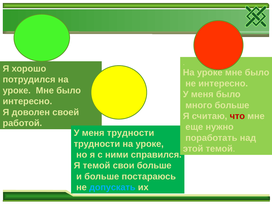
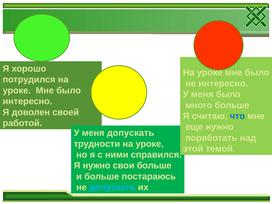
что colour: red -> blue (237, 116)
меня трудности: трудности -> допускать (131, 133)
Я темой: темой -> нужно (97, 166)
